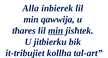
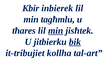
Alla: Alla -> Kbir (31, 8)
qawwija: qawwija -> tagħmlu (58, 19)
bik underline: none -> present (75, 42)
